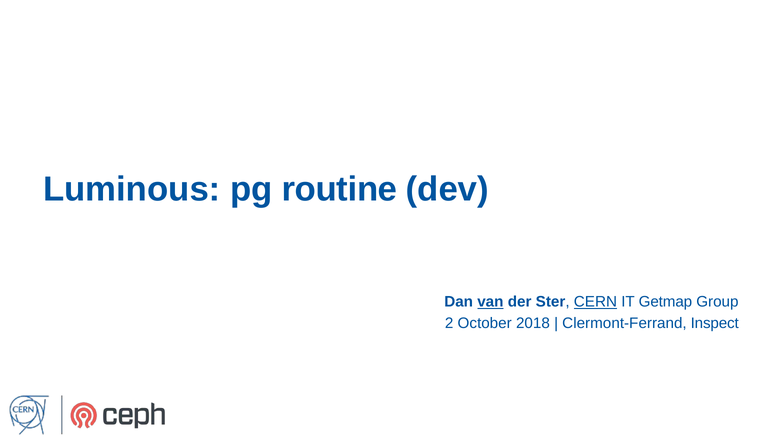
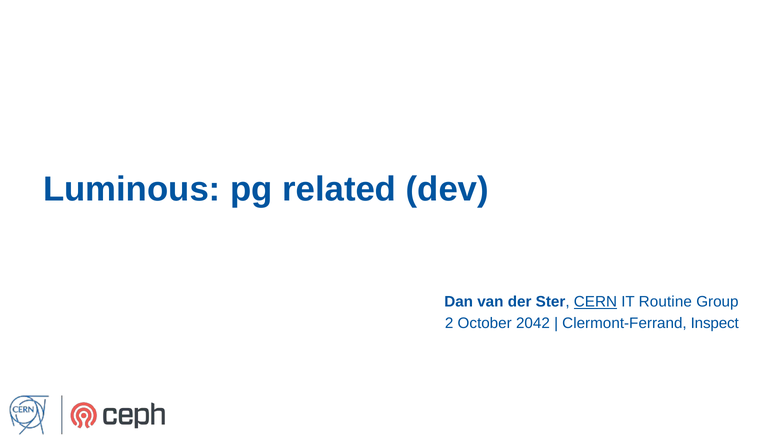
routine: routine -> related (339, 189)
van underline: present -> none (490, 302)
Getmap: Getmap -> Routine (665, 302)
2018: 2018 -> 2042 (533, 323)
